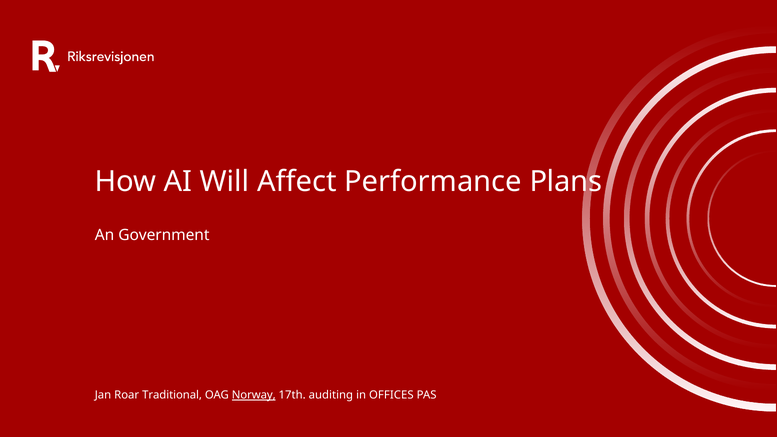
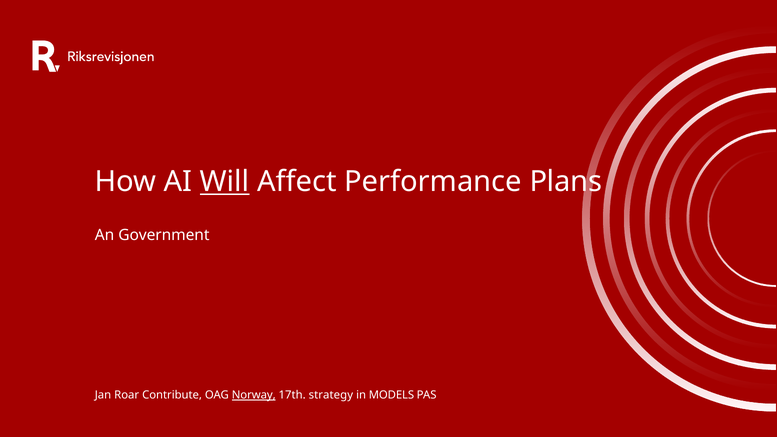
Will underline: none -> present (225, 182)
Traditional: Traditional -> Contribute (172, 395)
auditing: auditing -> strategy (331, 395)
OFFICES: OFFICES -> MODELS (391, 395)
